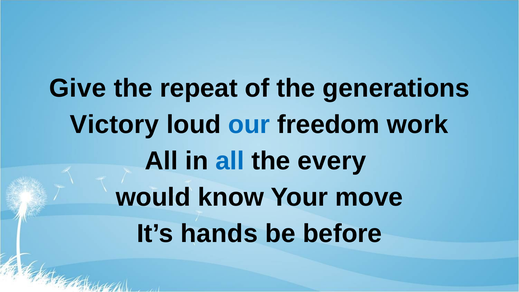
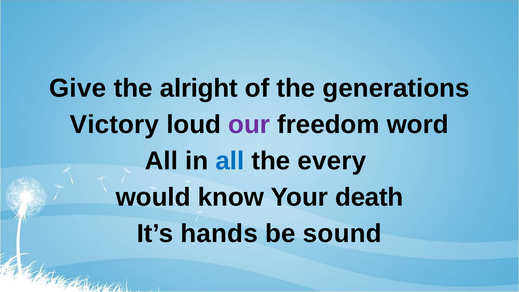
repeat: repeat -> alright (199, 88)
our colour: blue -> purple (249, 124)
work: work -> word (418, 124)
move: move -> death (369, 197)
before: before -> sound (342, 233)
